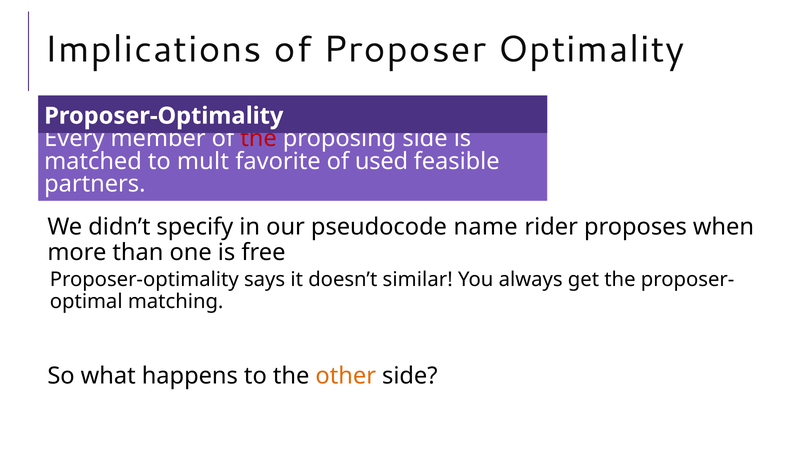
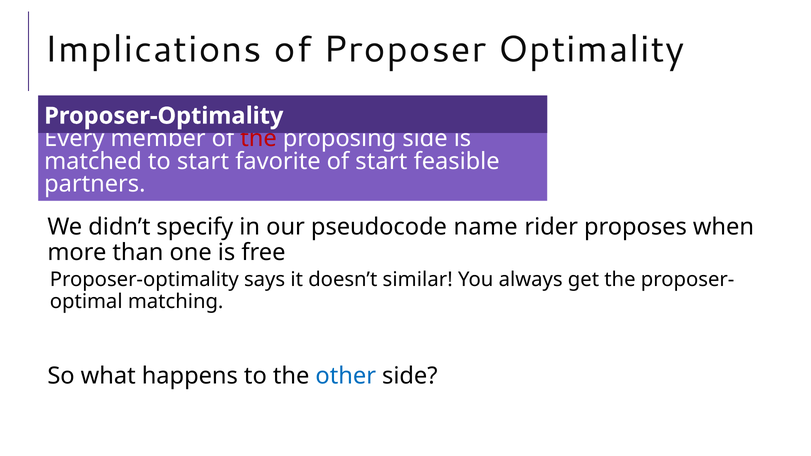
to mult: mult -> start (203, 161)
of used: used -> start (381, 161)
other colour: orange -> blue (346, 376)
